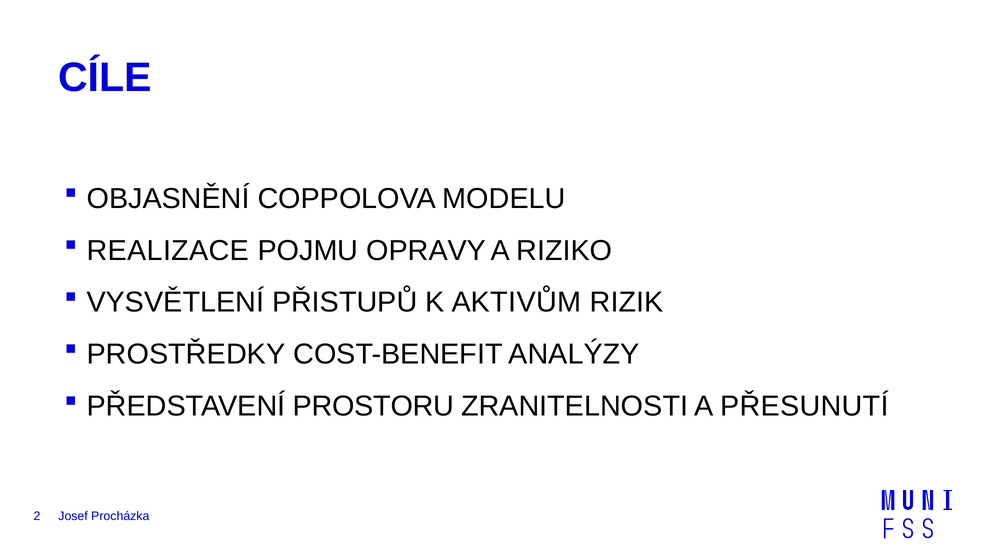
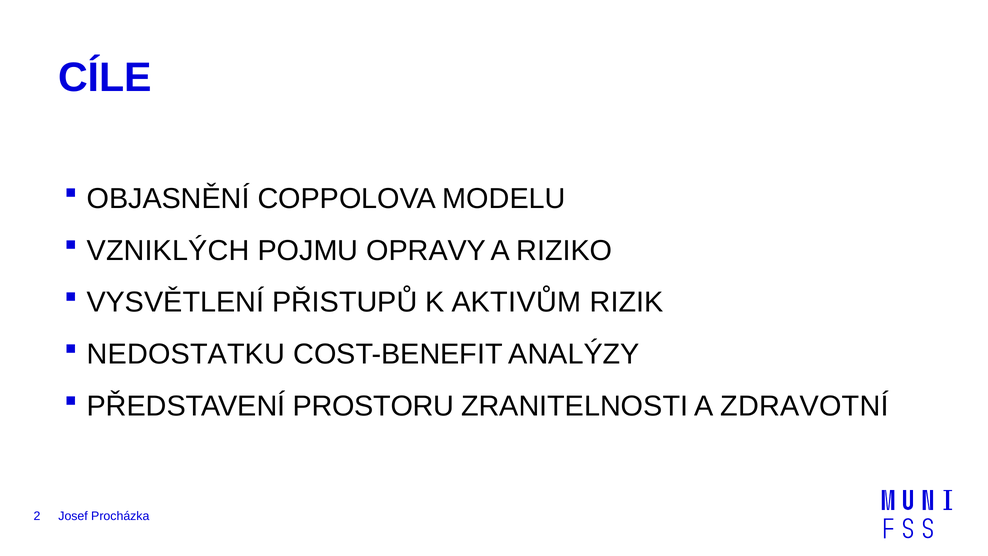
REALIZACE: REALIZACE -> VZNIKLÝCH (168, 250)
PROSTŘEDKY: PROSTŘEDKY -> NEDOSTATKU (186, 354)
PŘESUNUTÍ: PŘESUNUTÍ -> ZDRAVOTNÍ (804, 406)
